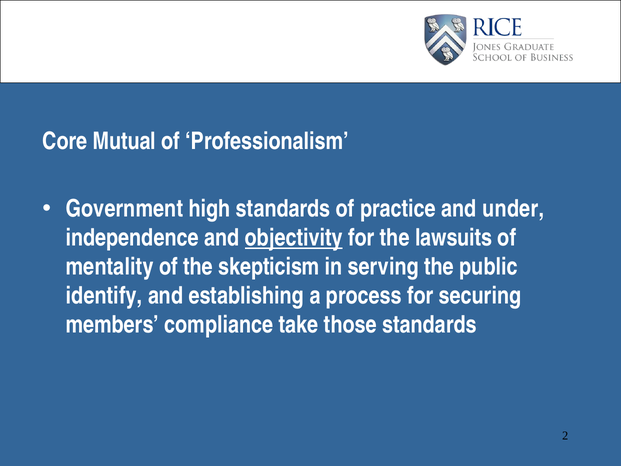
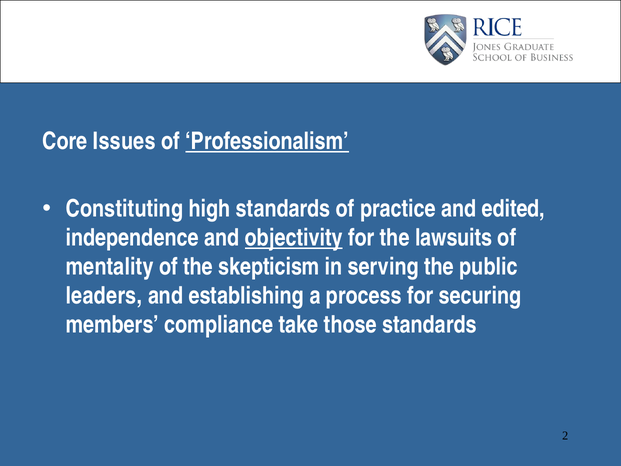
Mutual: Mutual -> Issues (124, 141)
Professionalism underline: none -> present (267, 141)
Government: Government -> Constituting (124, 209)
under: under -> edited (513, 209)
identify: identify -> leaders (104, 296)
